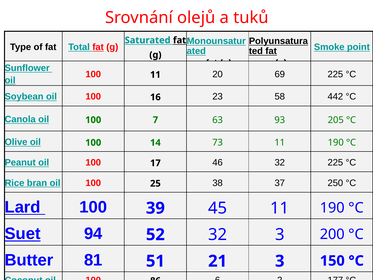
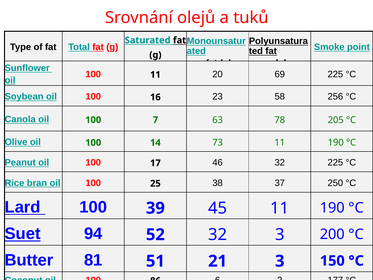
442: 442 -> 256 (335, 97)
93: 93 -> 78 (280, 120)
